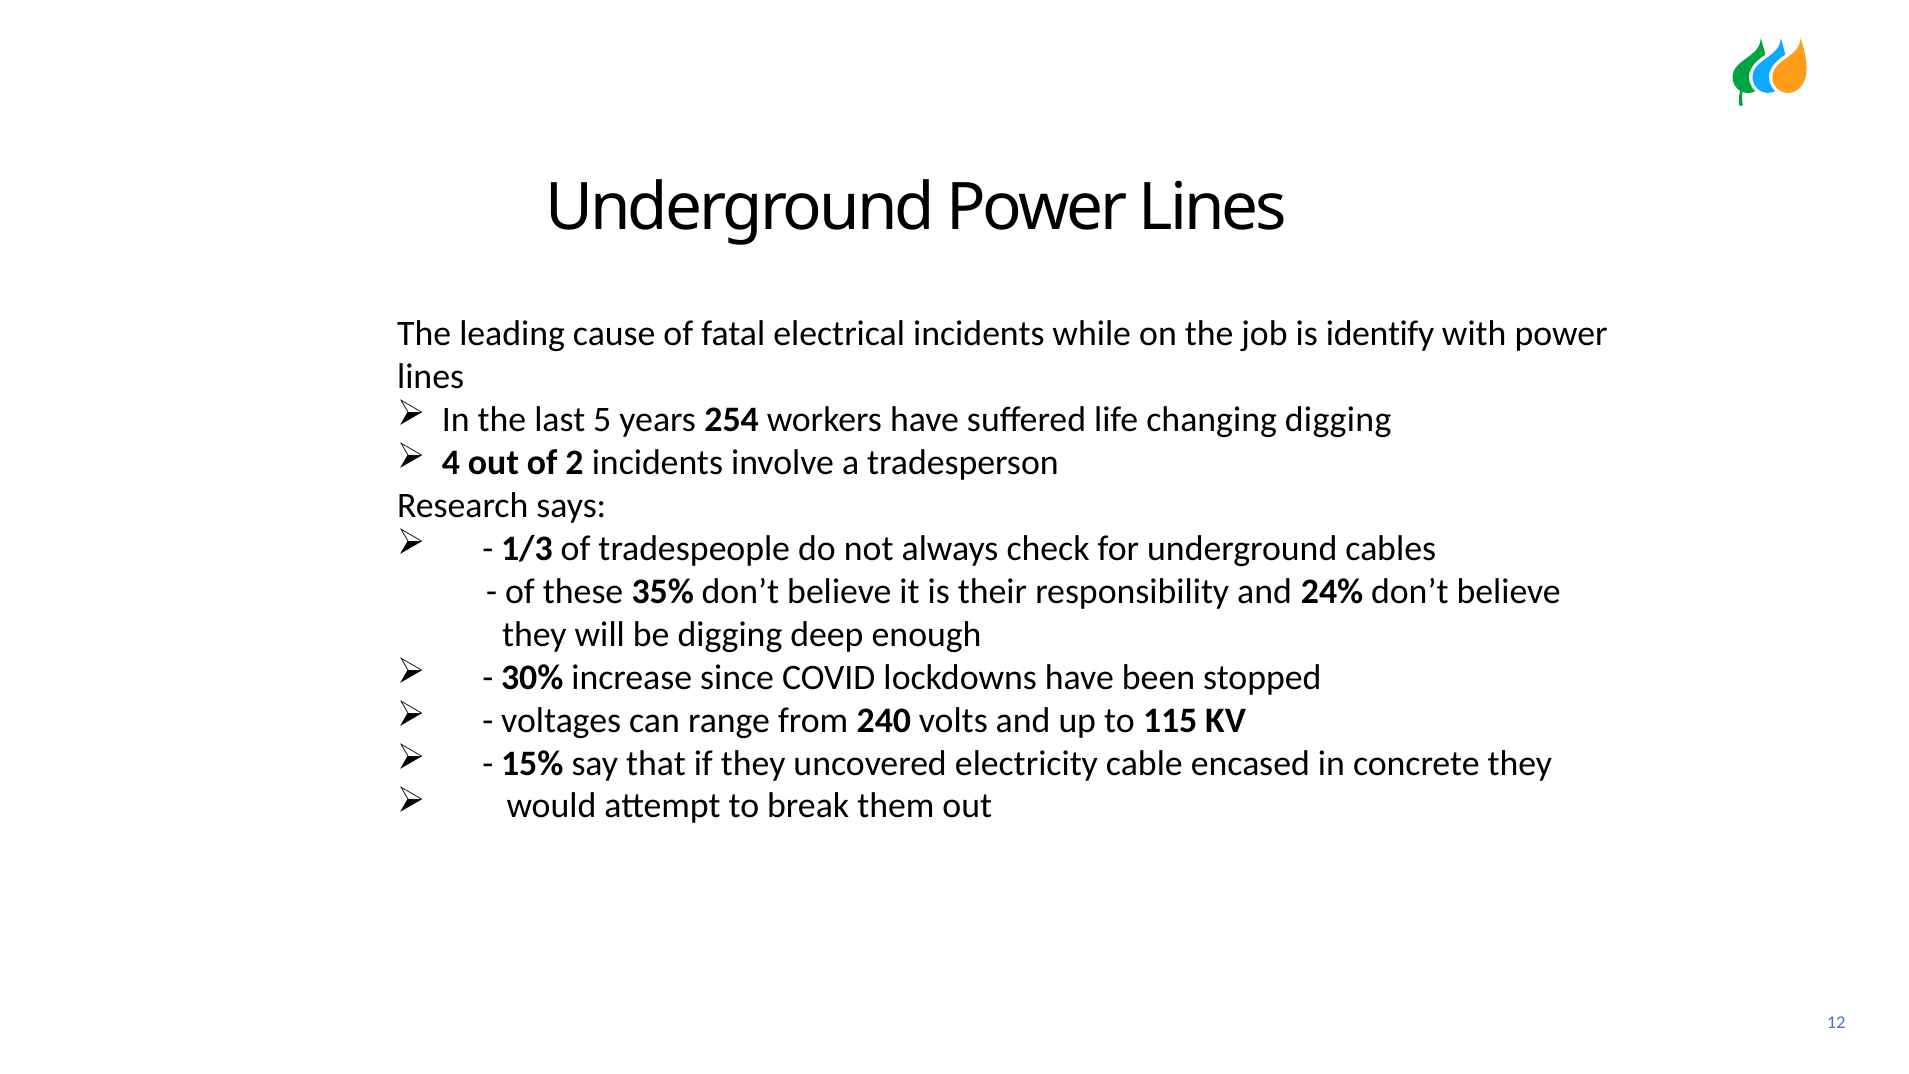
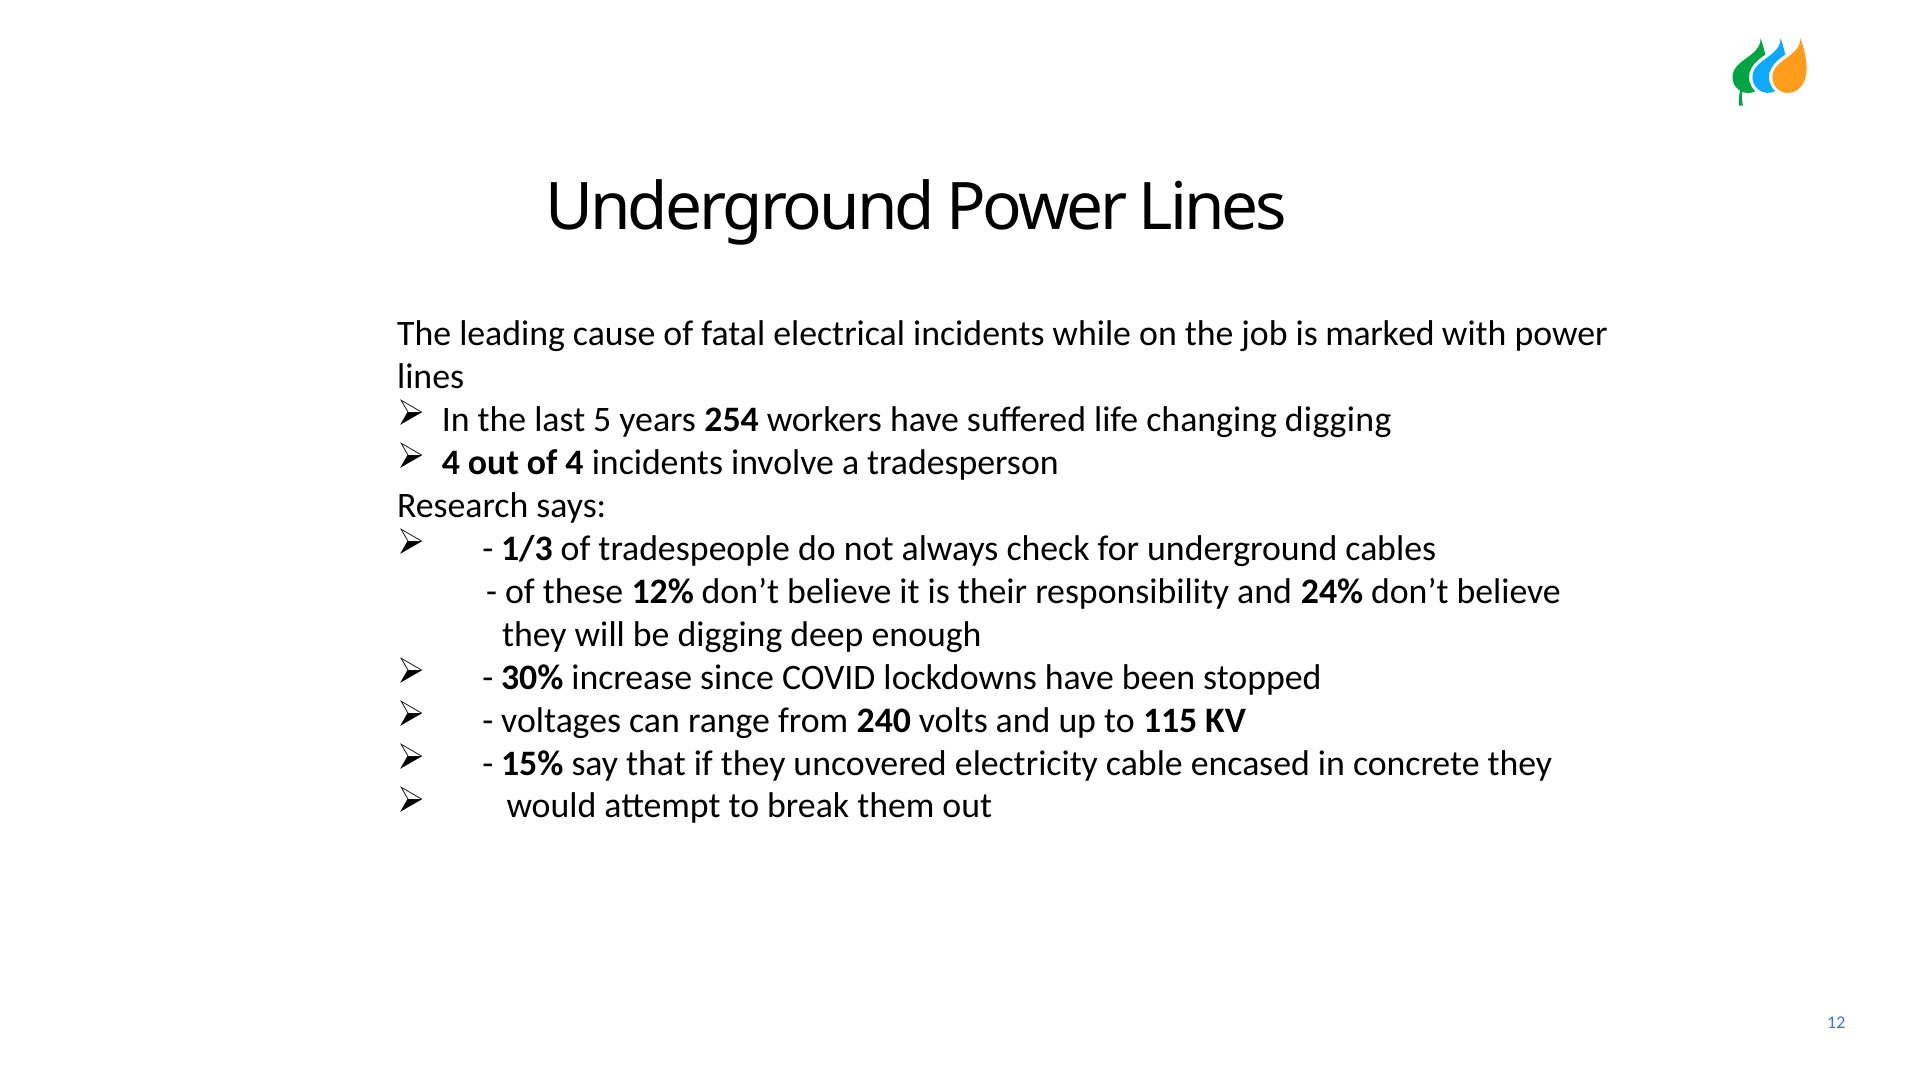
identify: identify -> marked (1380, 334)
of 2: 2 -> 4 (574, 462)
35%: 35% -> 12% (663, 591)
